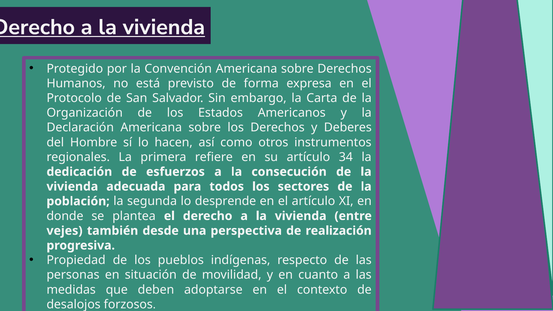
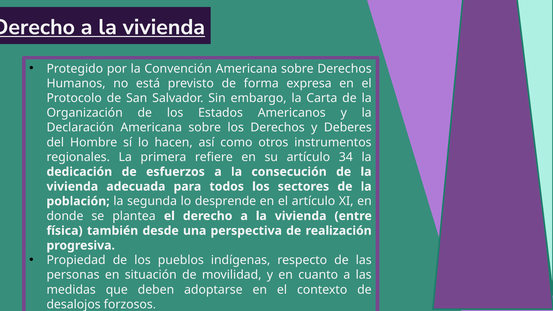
vejes: vejes -> física (65, 231)
